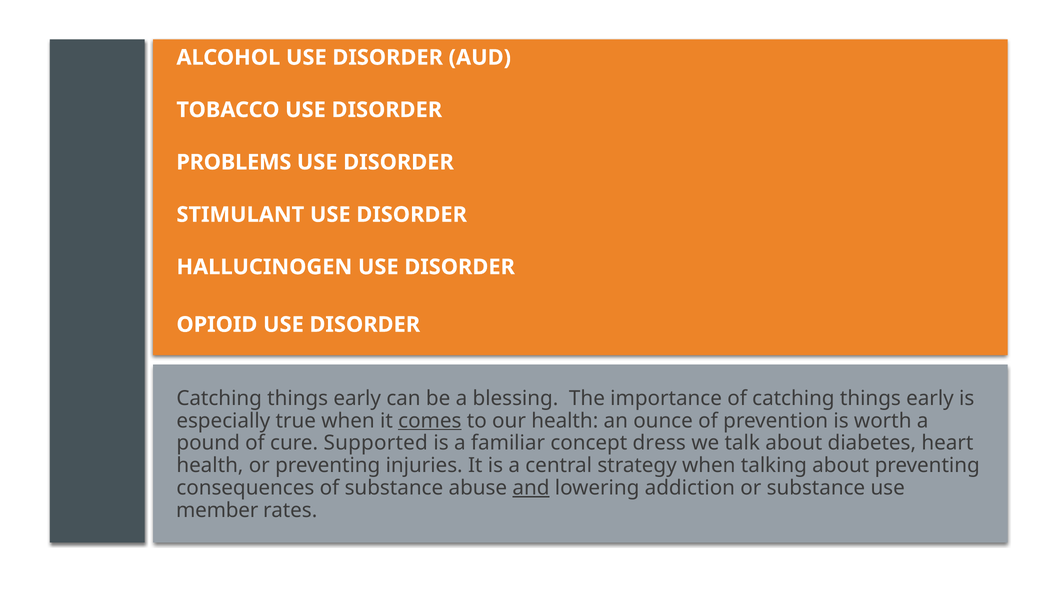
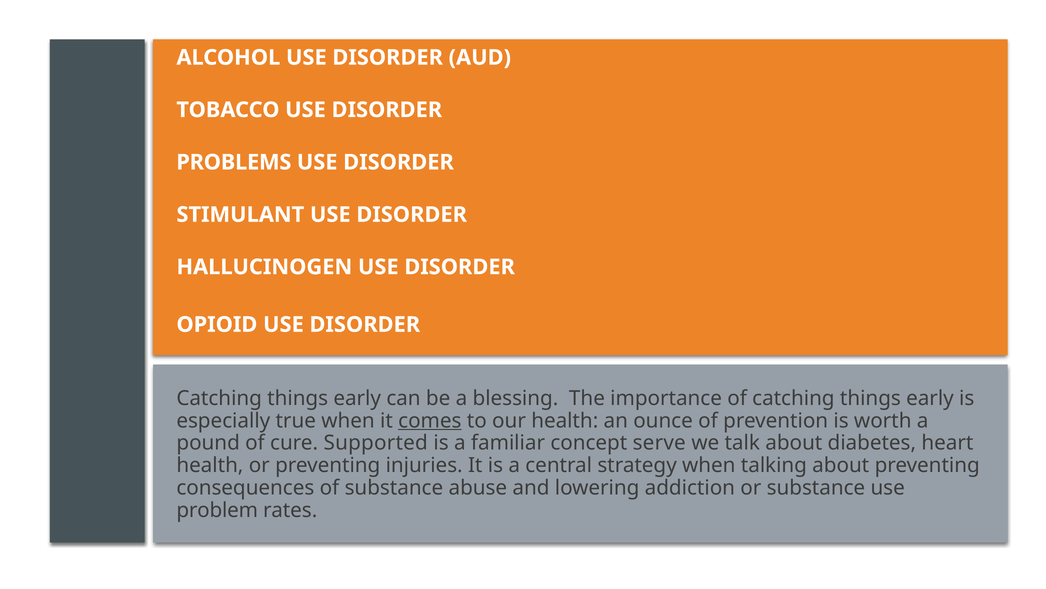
dress: dress -> serve (659, 443)
and underline: present -> none (531, 487)
member: member -> problem (217, 510)
